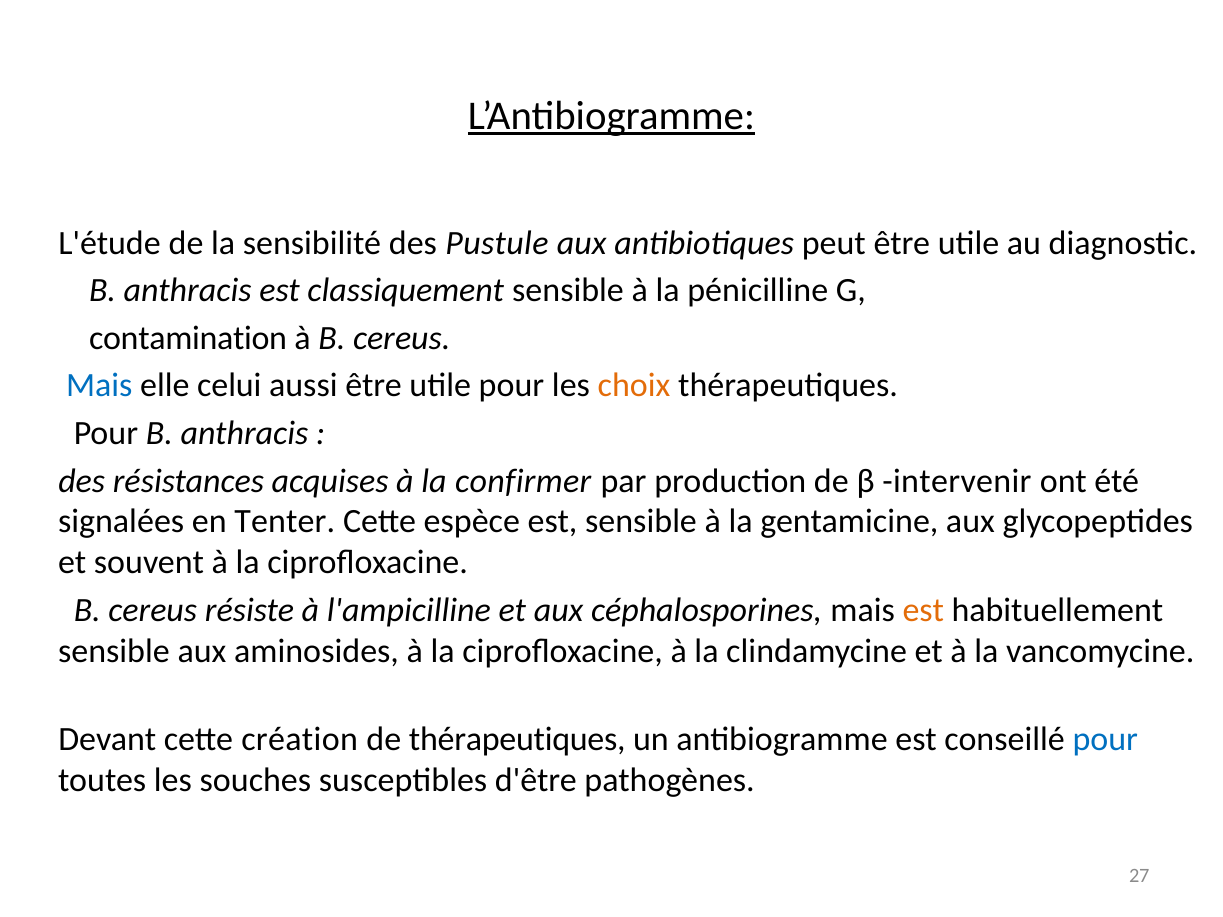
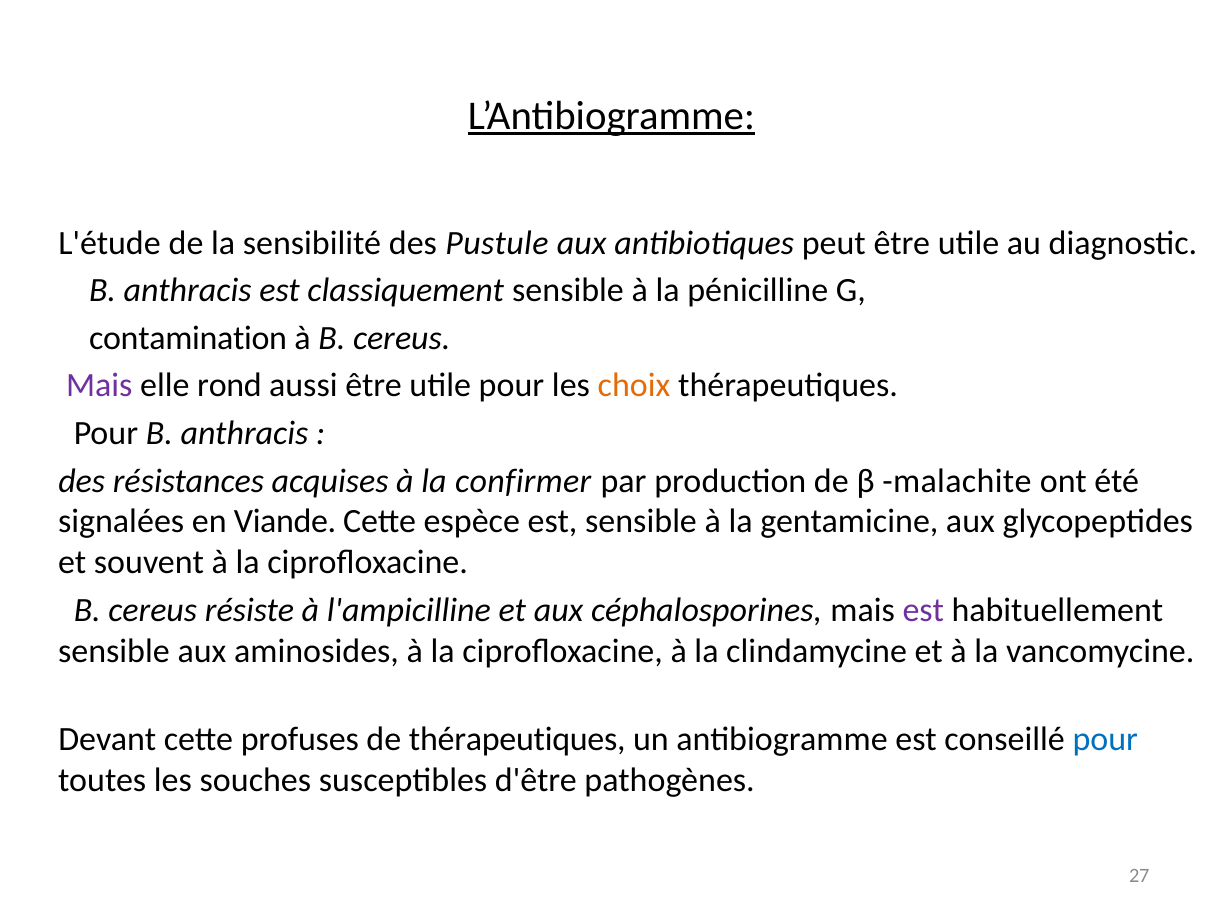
Mais colour: blue -> purple (99, 386)
celui: celui -> rond (229, 386)
intervenir: intervenir -> malachite (957, 481)
Tenter: Tenter -> Viande (285, 522)
est colour: orange -> purple (923, 610)
création: création -> profuses (300, 740)
